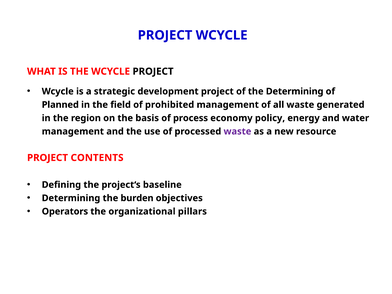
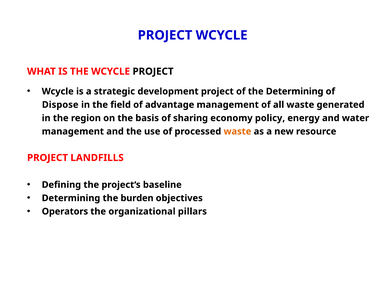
Planned: Planned -> Dispose (60, 105)
prohibited: prohibited -> advantage (170, 105)
process: process -> sharing (191, 118)
waste colour: purple -> orange (237, 131)
CONTENTS: CONTENTS -> LANDFILLS (97, 158)
